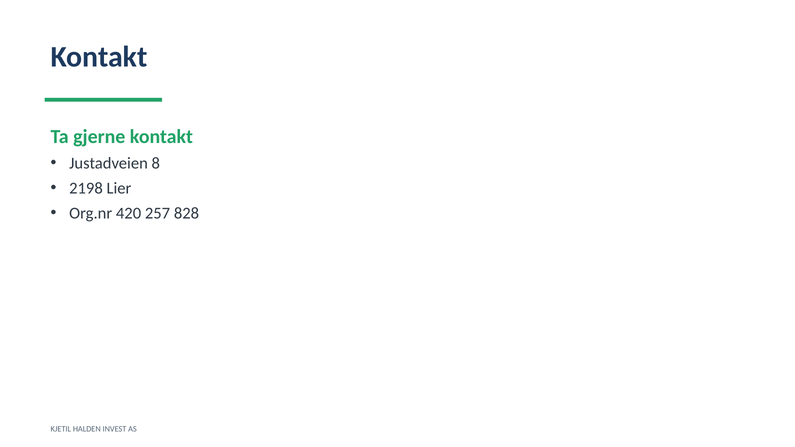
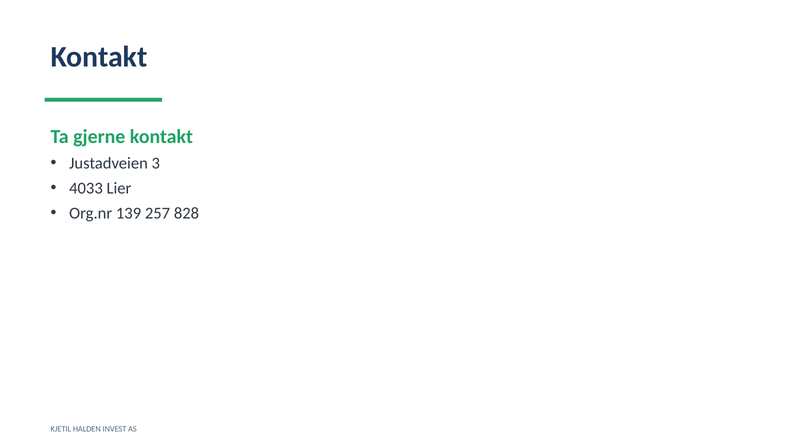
8: 8 -> 3 (156, 163)
2198: 2198 -> 4033 (86, 188)
420: 420 -> 139 (129, 213)
